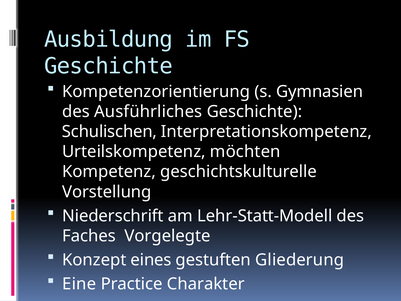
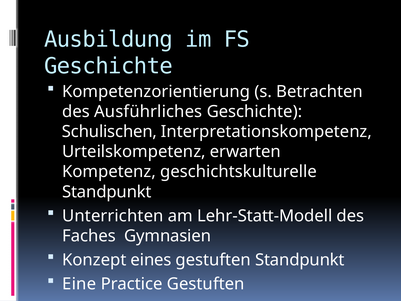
Gymnasien: Gymnasien -> Betrachten (320, 91)
möchten: möchten -> erwarten (245, 152)
Vorstellung: Vorstellung -> Standpunkt (107, 192)
Niederschrift: Niederschrift -> Unterrichten (113, 216)
Vorgelegte: Vorgelegte -> Gymnasien (168, 236)
gestuften Gliederung: Gliederung -> Standpunkt (300, 260)
Practice Charakter: Charakter -> Gestuften (206, 284)
